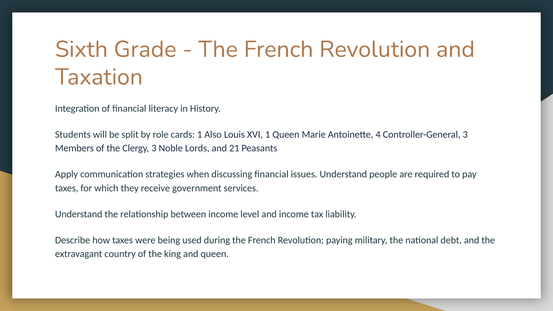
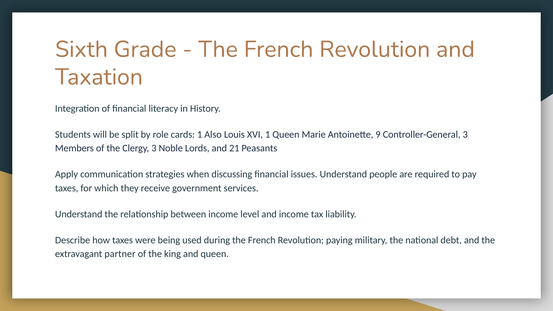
4: 4 -> 9 (378, 134)
country: country -> partner (120, 254)
